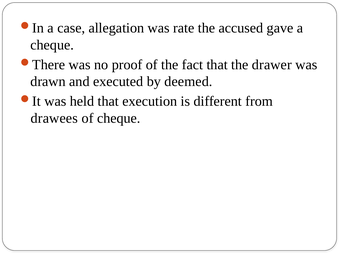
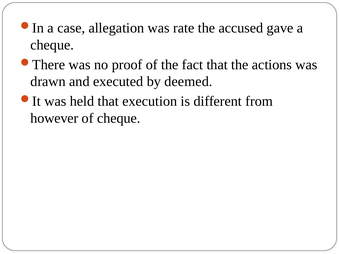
drawer: drawer -> actions (272, 65)
drawees: drawees -> however (54, 118)
